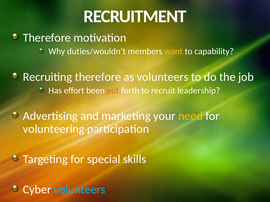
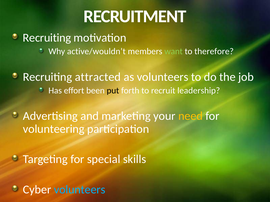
Therefore: Therefore -> Recruiting (47, 38)
duties/wouldn’t: duties/wouldn’t -> active/wouldn’t (96, 52)
want colour: yellow -> light green (174, 52)
capability: capability -> therefore (214, 52)
Recruiting therefore: therefore -> attracted (98, 77)
put colour: orange -> black (113, 91)
